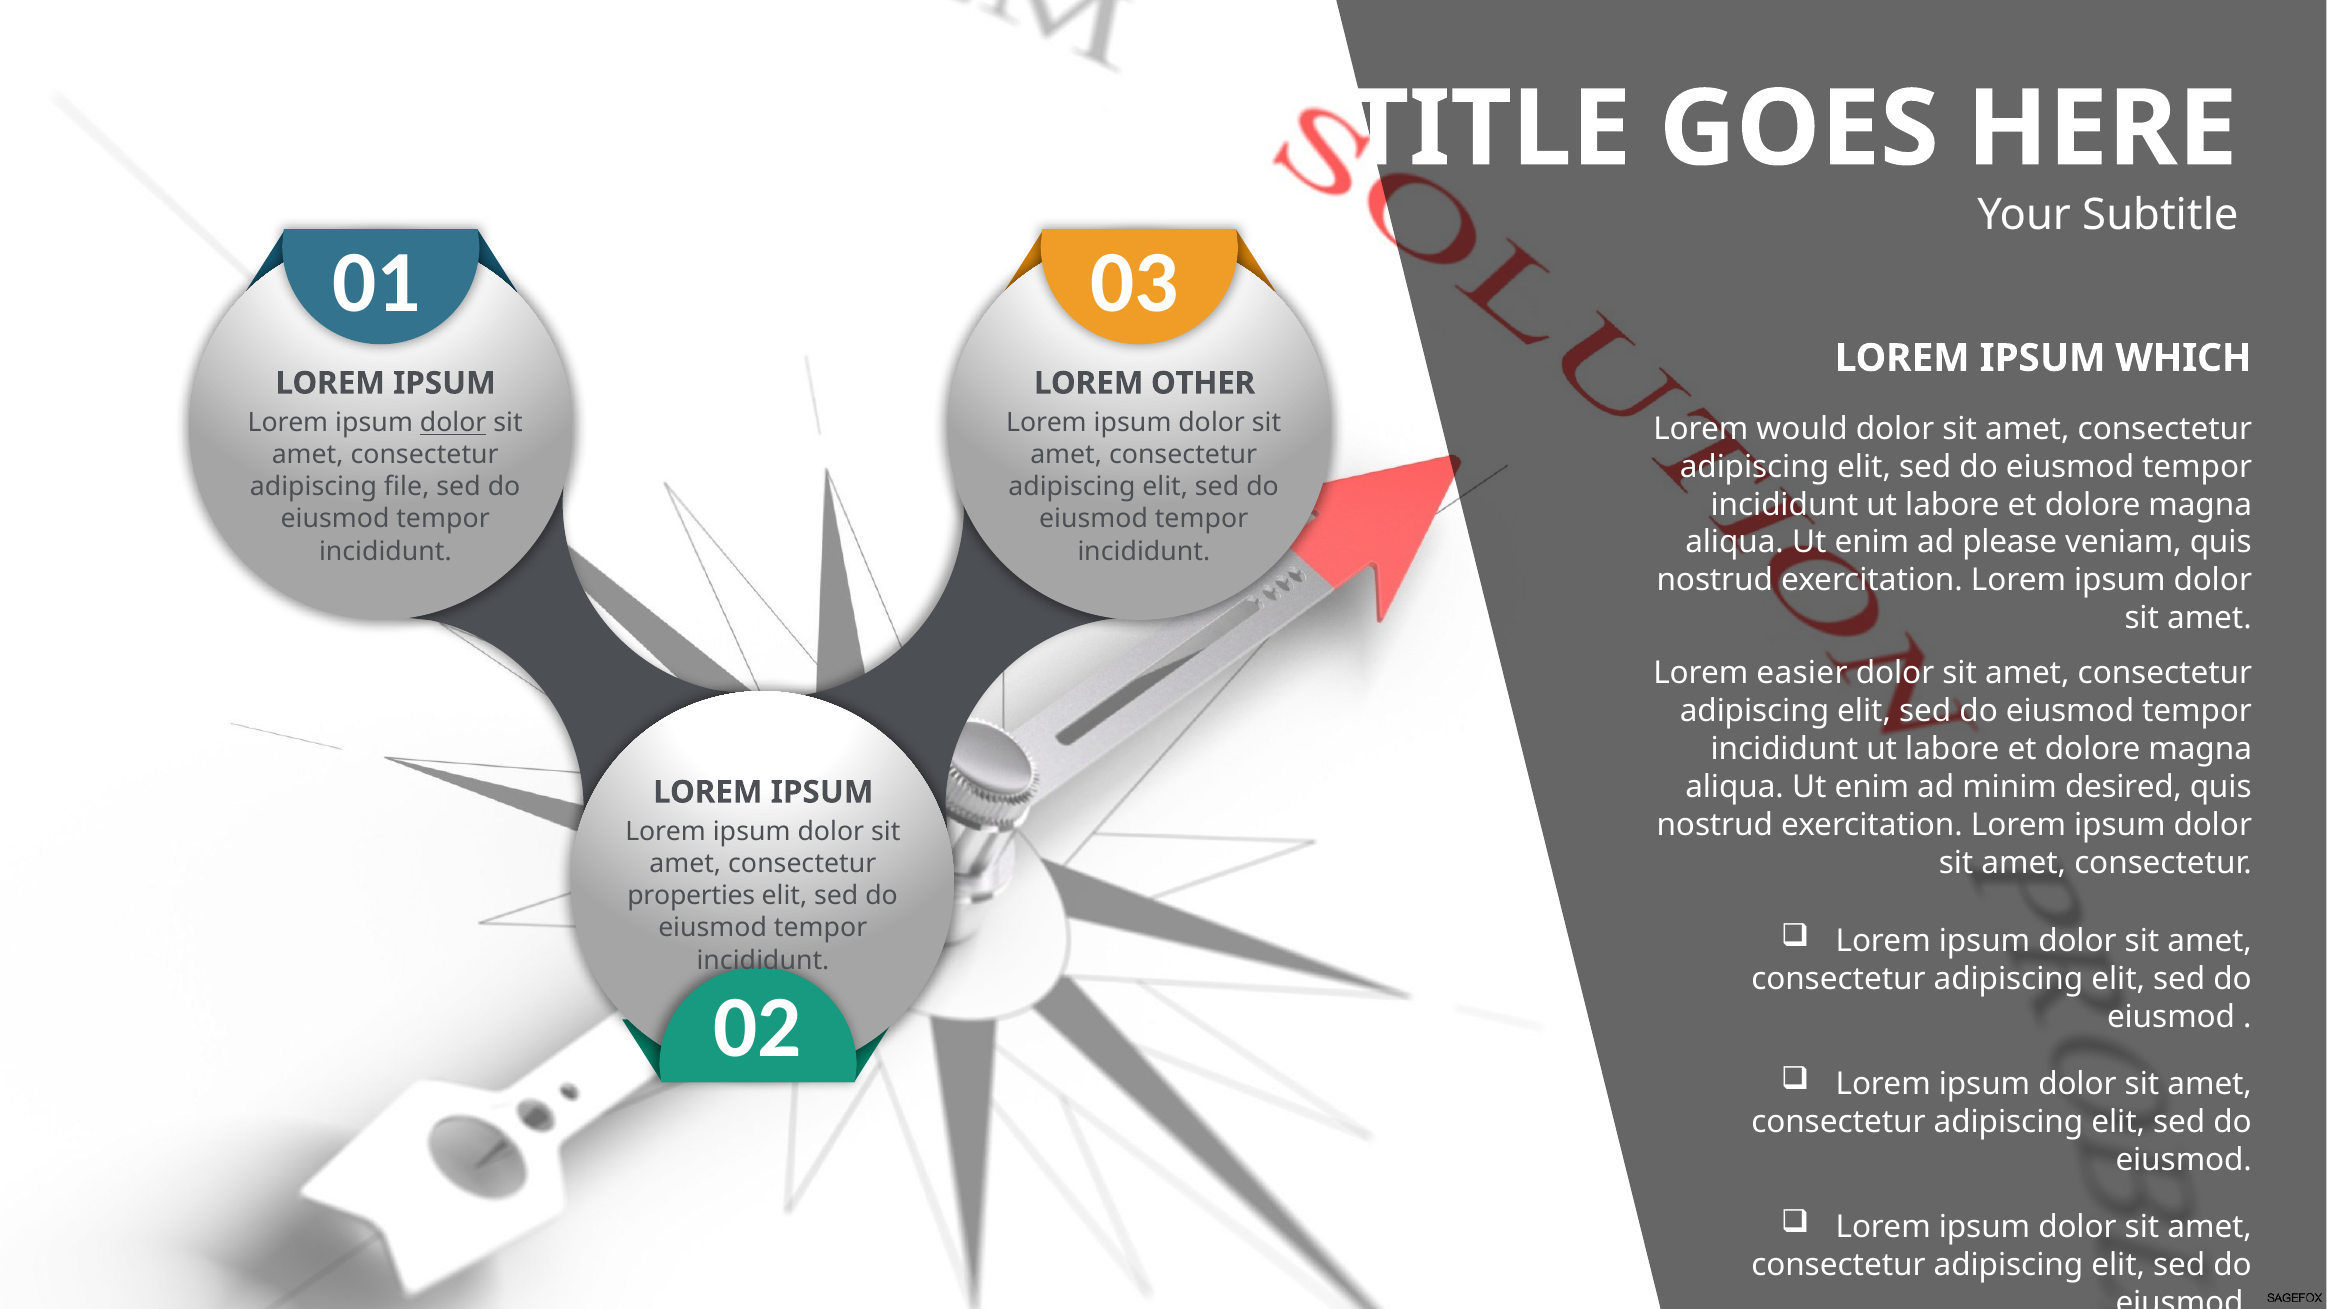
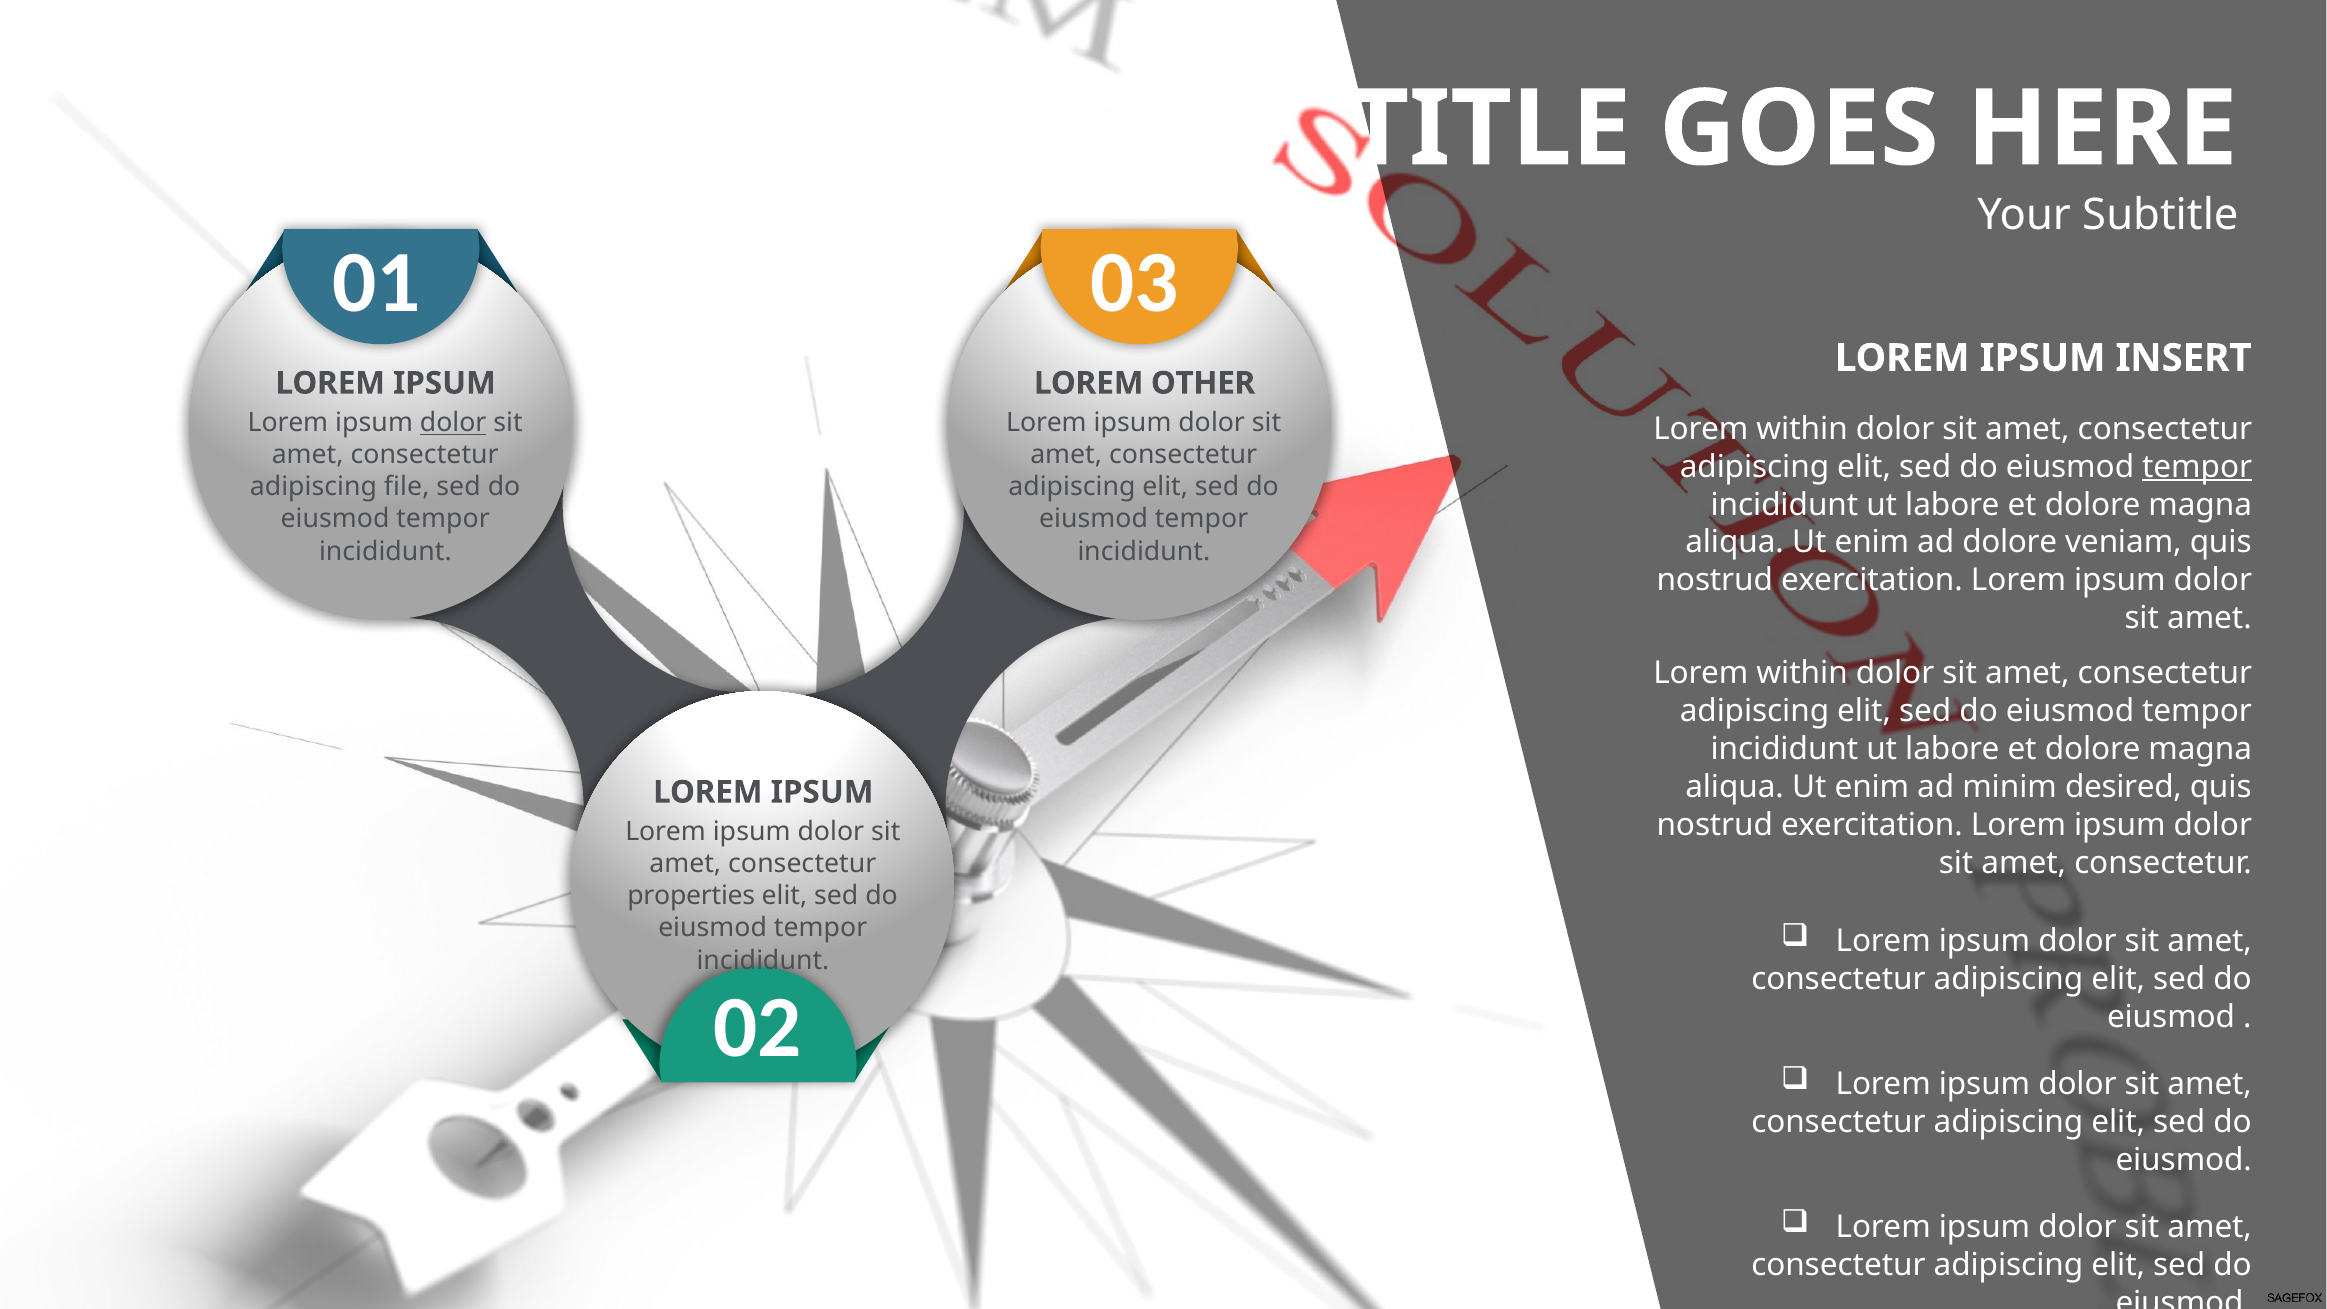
WHICH: WHICH -> INSERT (2183, 358)
would: would -> within (1802, 429)
tempor underline: none -> present (2197, 467)
ad please: please -> dolore (2010, 543)
easier: easier -> within (1802, 674)
